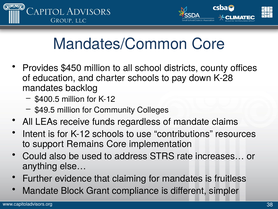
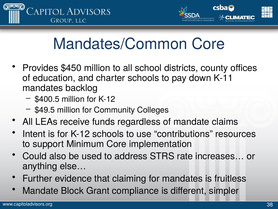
K-28: K-28 -> K-11 (223, 78)
Remains: Remains -> Minimum (85, 144)
